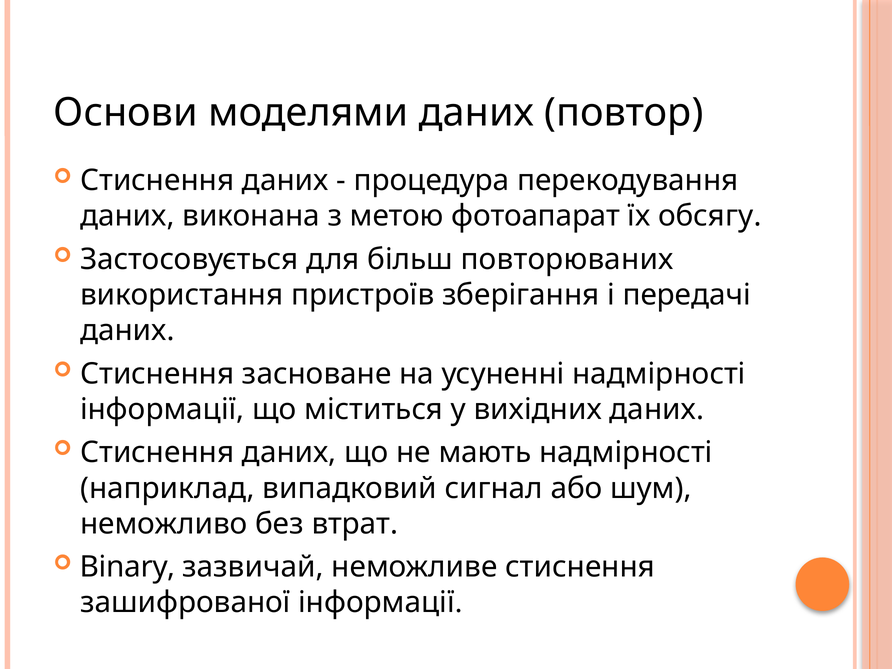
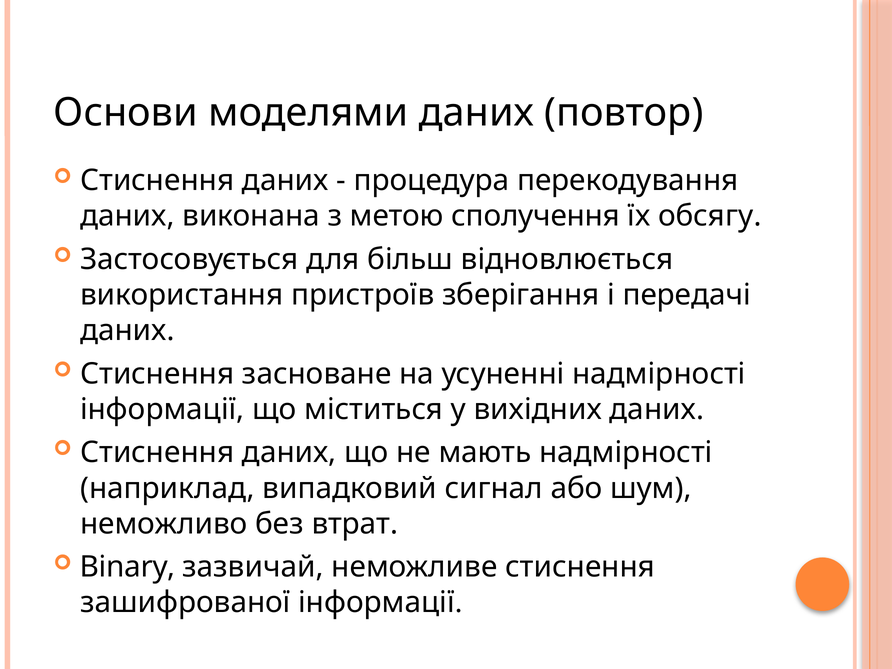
фотоапарат: фотоапарат -> сполучення (536, 216)
повторюваних: повторюваних -> відновлюється (567, 259)
